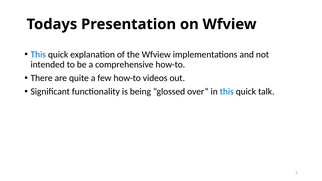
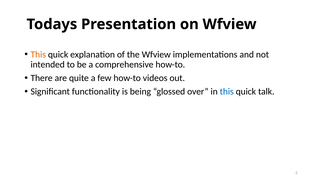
This colour: blue -> orange (38, 54)
